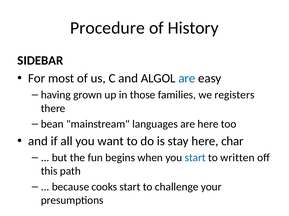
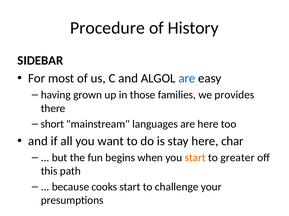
registers: registers -> provides (234, 95)
bean: bean -> short (52, 124)
start colour: blue -> orange (195, 158)
written: written -> greater (237, 158)
